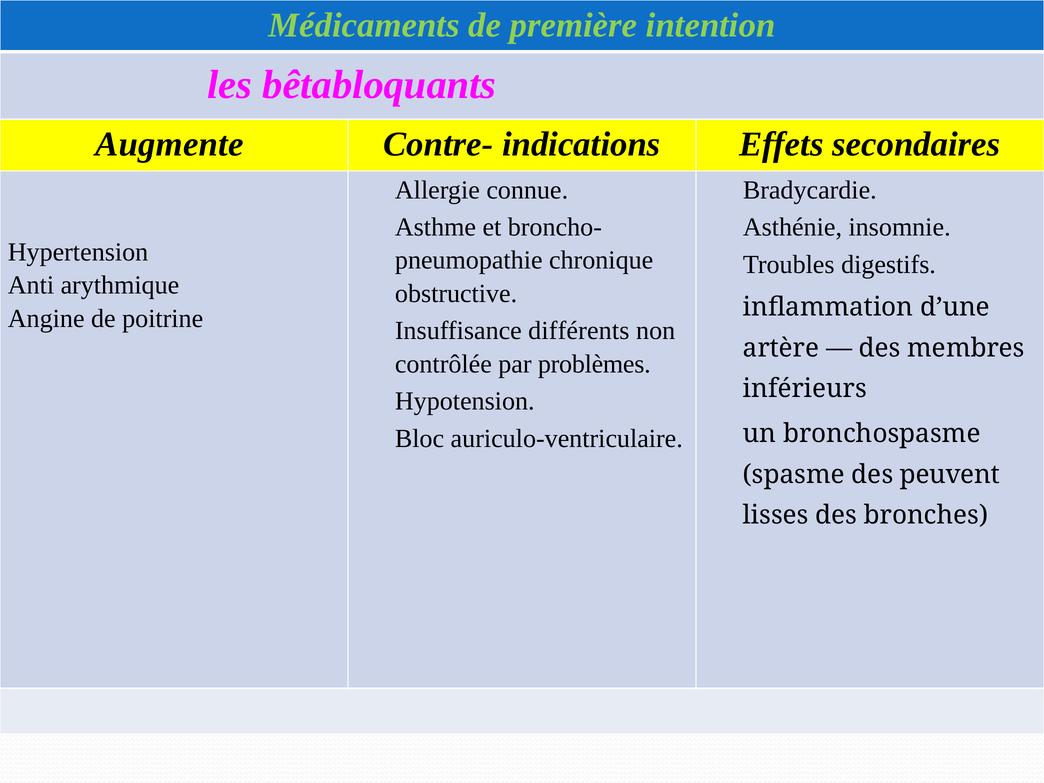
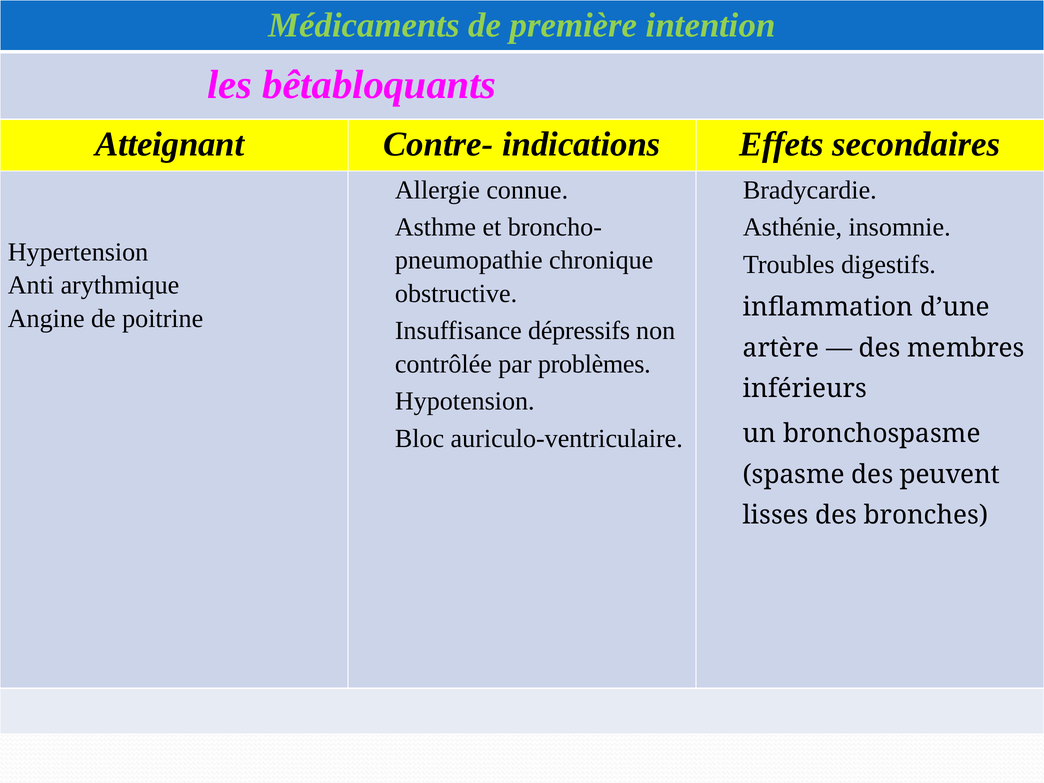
Augmente: Augmente -> Atteignant (170, 144)
différents: différents -> dépressifs (579, 331)
